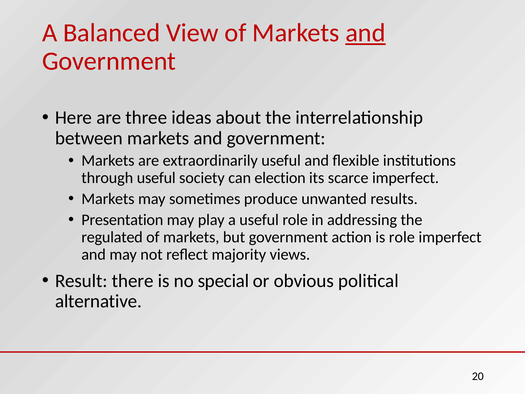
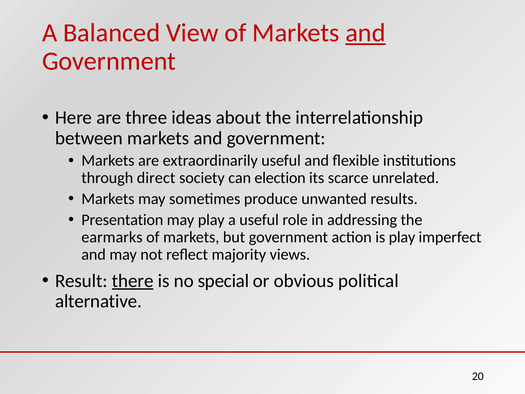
through useful: useful -> direct (156, 178)
scarce imperfect: imperfect -> unrelated (406, 178)
regulated: regulated -> earmarks (112, 237)
is role: role -> play (402, 237)
there underline: none -> present (133, 281)
